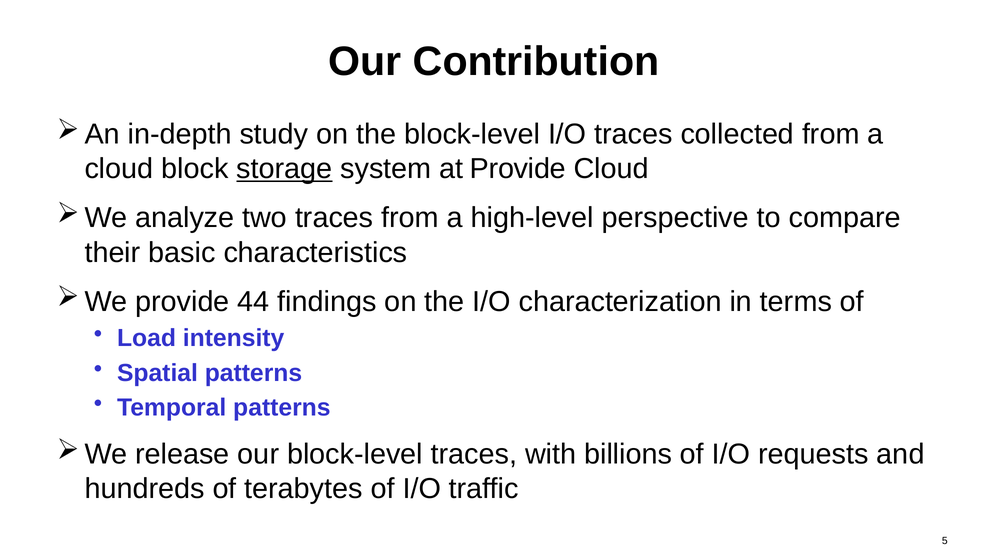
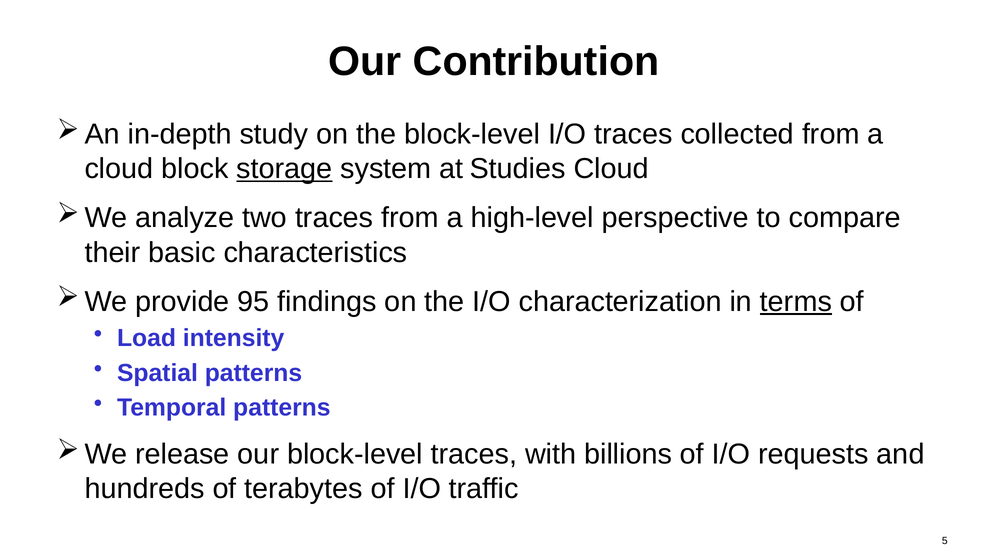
at Provide: Provide -> Studies (518, 169)
44: 44 -> 95 (253, 301)
terms underline: none -> present (796, 301)
